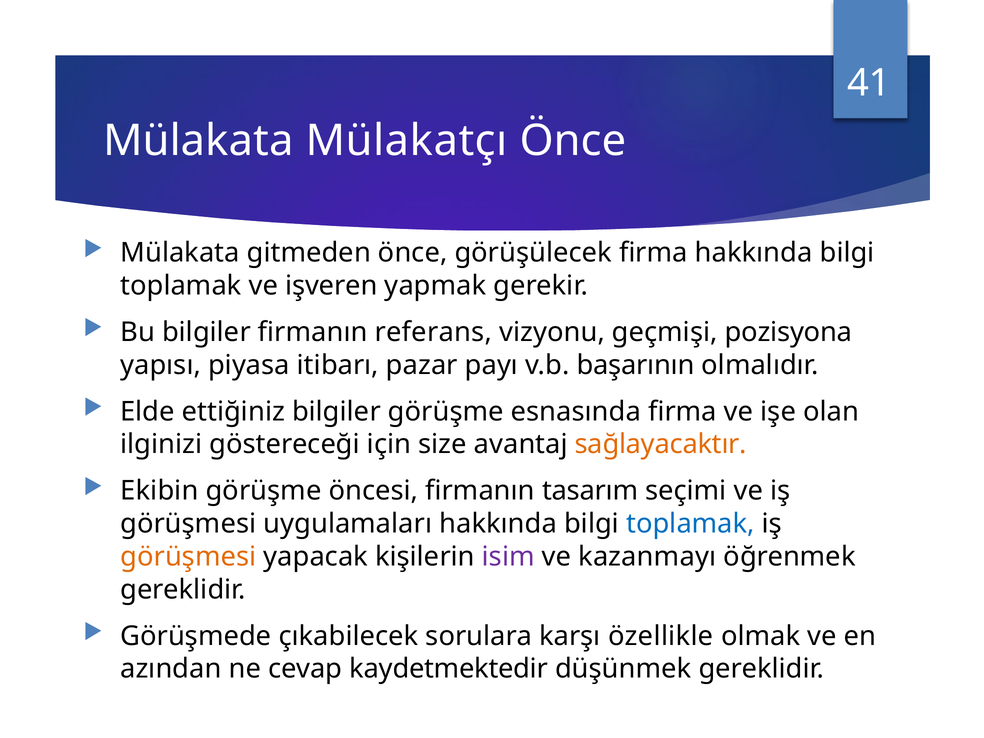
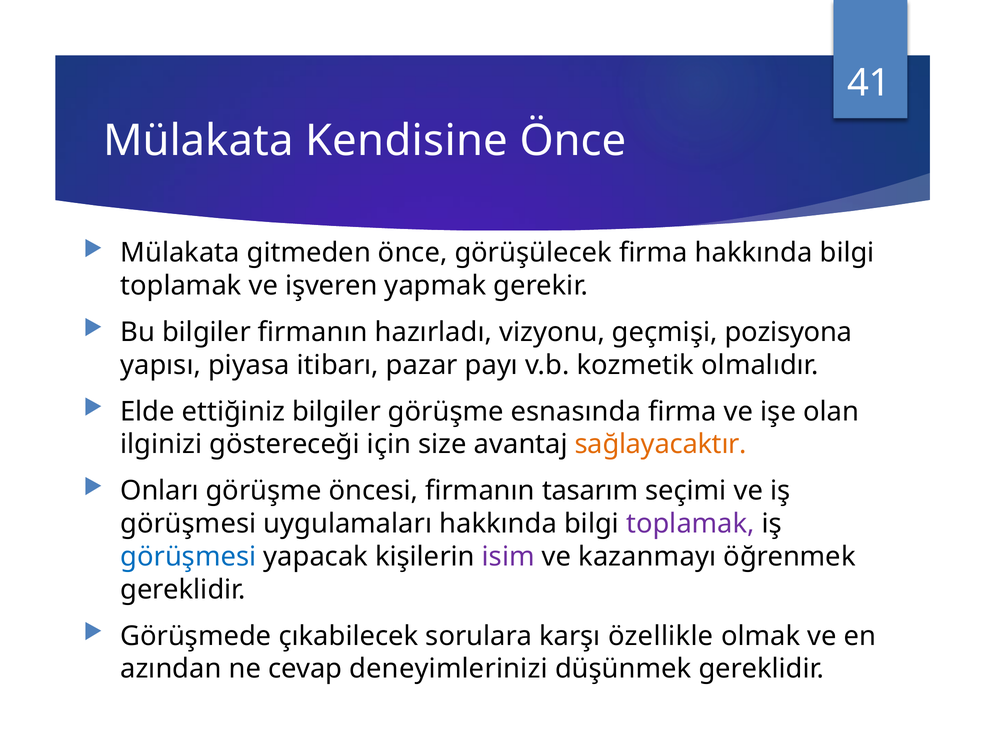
Mülakatçı: Mülakatçı -> Kendisine (407, 141)
referans: referans -> hazırladı (433, 332)
başarının: başarının -> kozmetik (635, 365)
Ekibin: Ekibin -> Onları (160, 491)
toplamak colour: blue -> purple (690, 524)
görüşmesi colour: orange -> blue (188, 557)
kaydetmektedir: kaydetmektedir -> deneyimlerinizi (449, 669)
